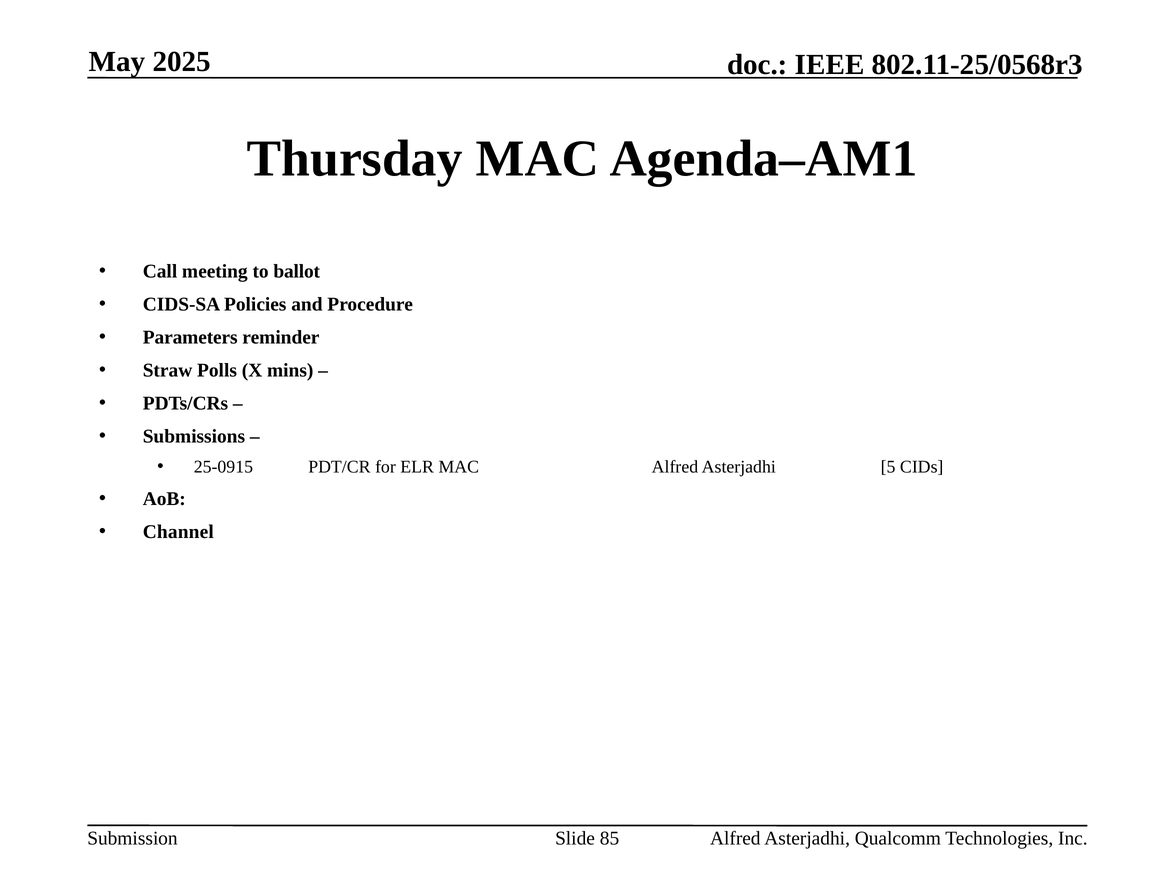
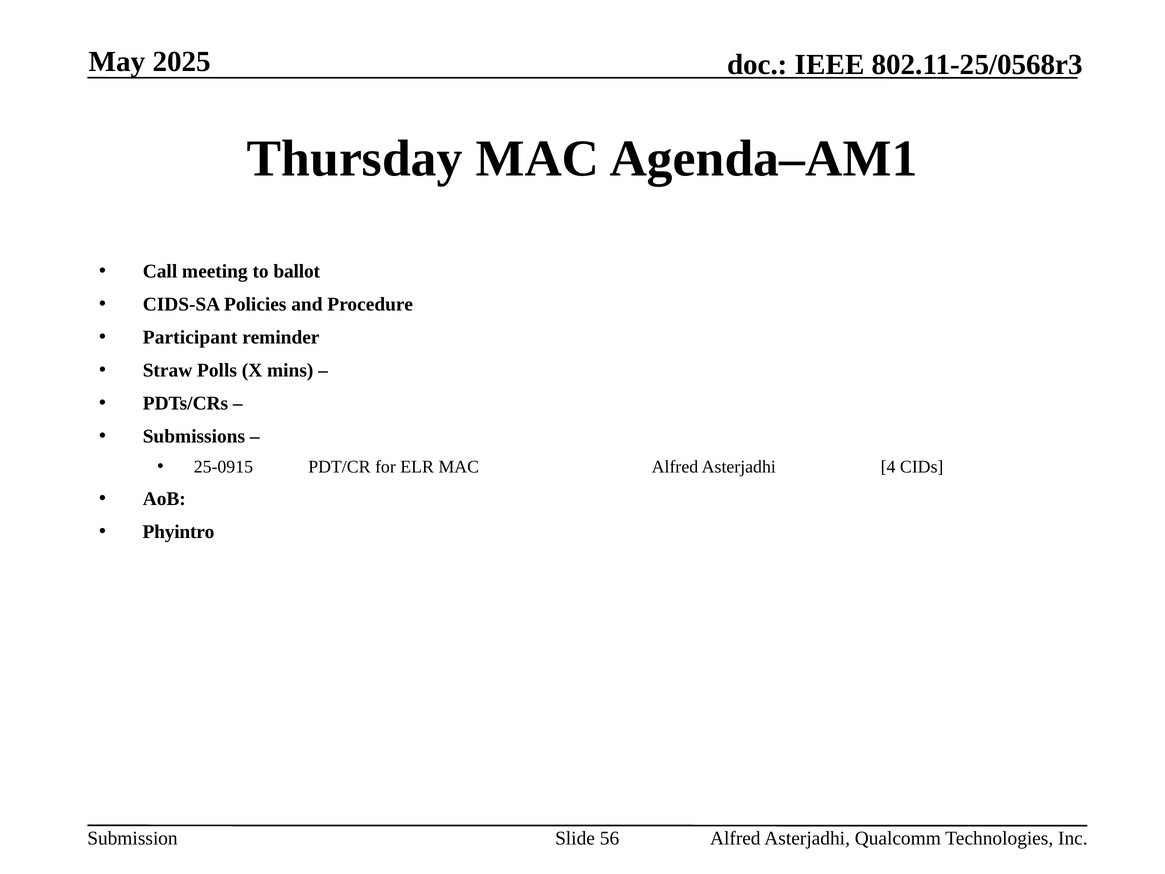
Parameters: Parameters -> Participant (190, 337)
5: 5 -> 4 (888, 467)
Channel: Channel -> Phyintro (178, 532)
85: 85 -> 56 (610, 838)
